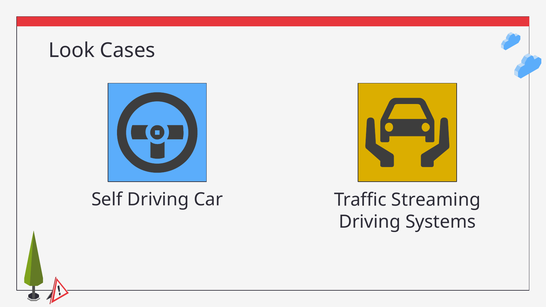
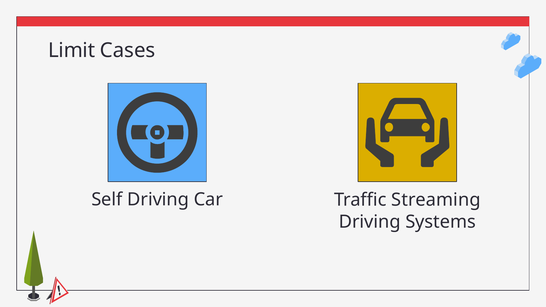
Look: Look -> Limit (72, 50)
